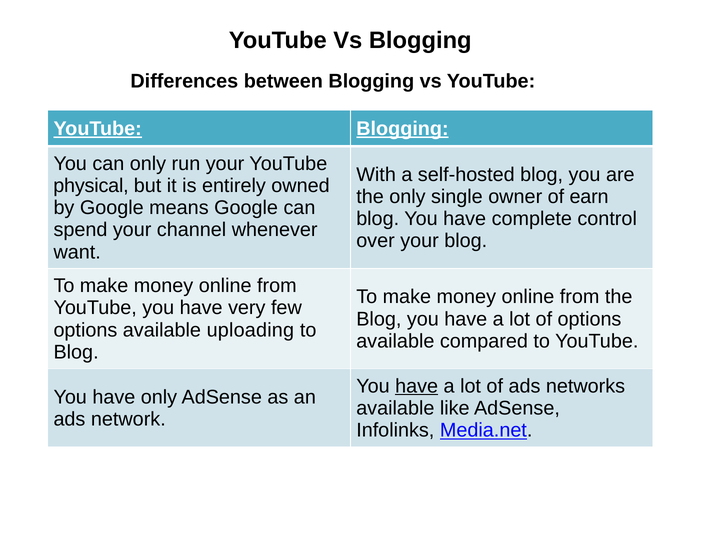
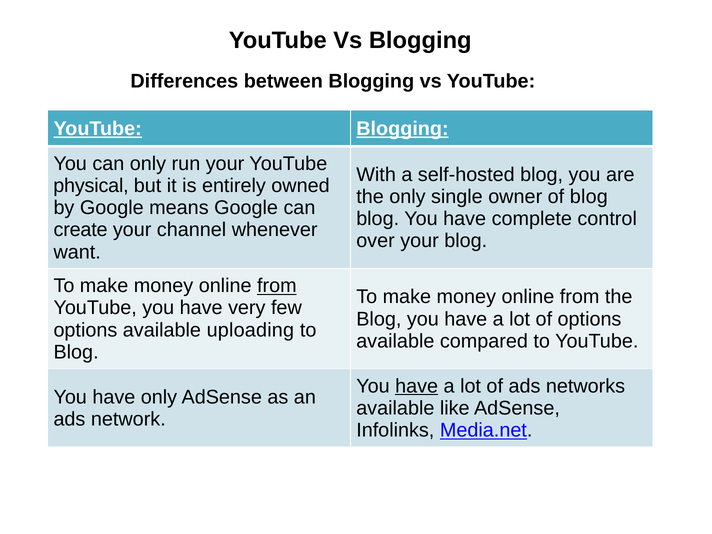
of earn: earn -> blog (589, 197)
spend: spend -> create (81, 230)
from underline: none -> present (277, 286)
